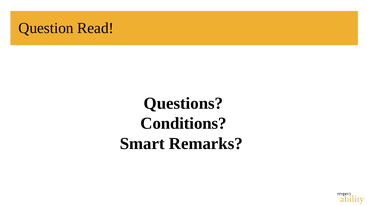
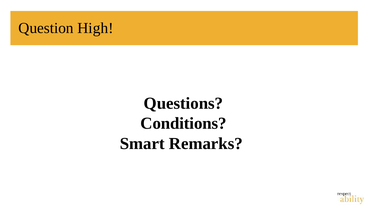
Read: Read -> High (95, 28)
